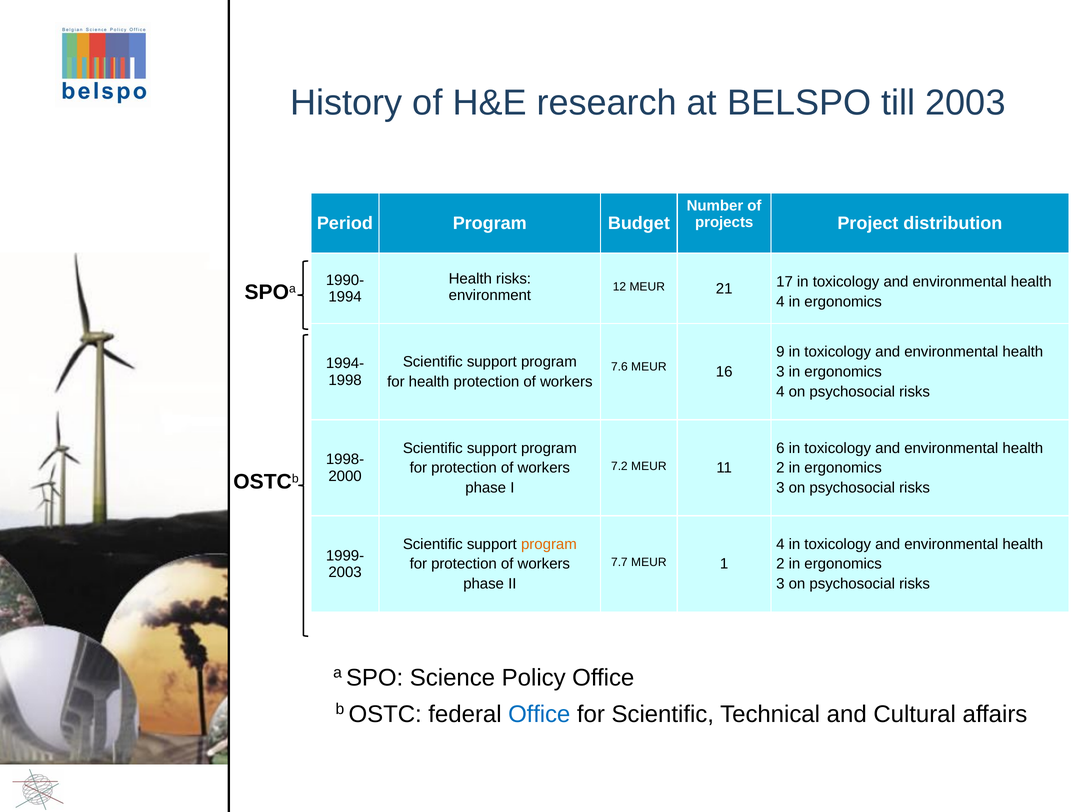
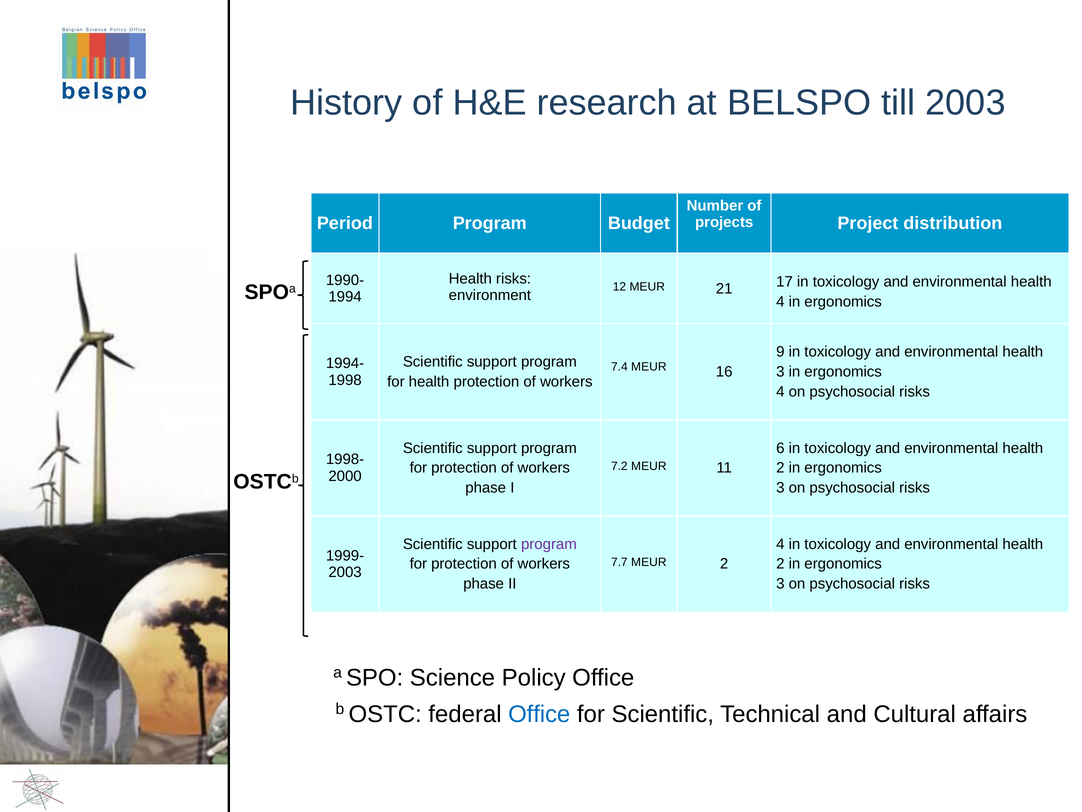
7.6: 7.6 -> 7.4 (619, 367)
program colour: orange -> purple (549, 544)
MEUR 1: 1 -> 2 (724, 564)
